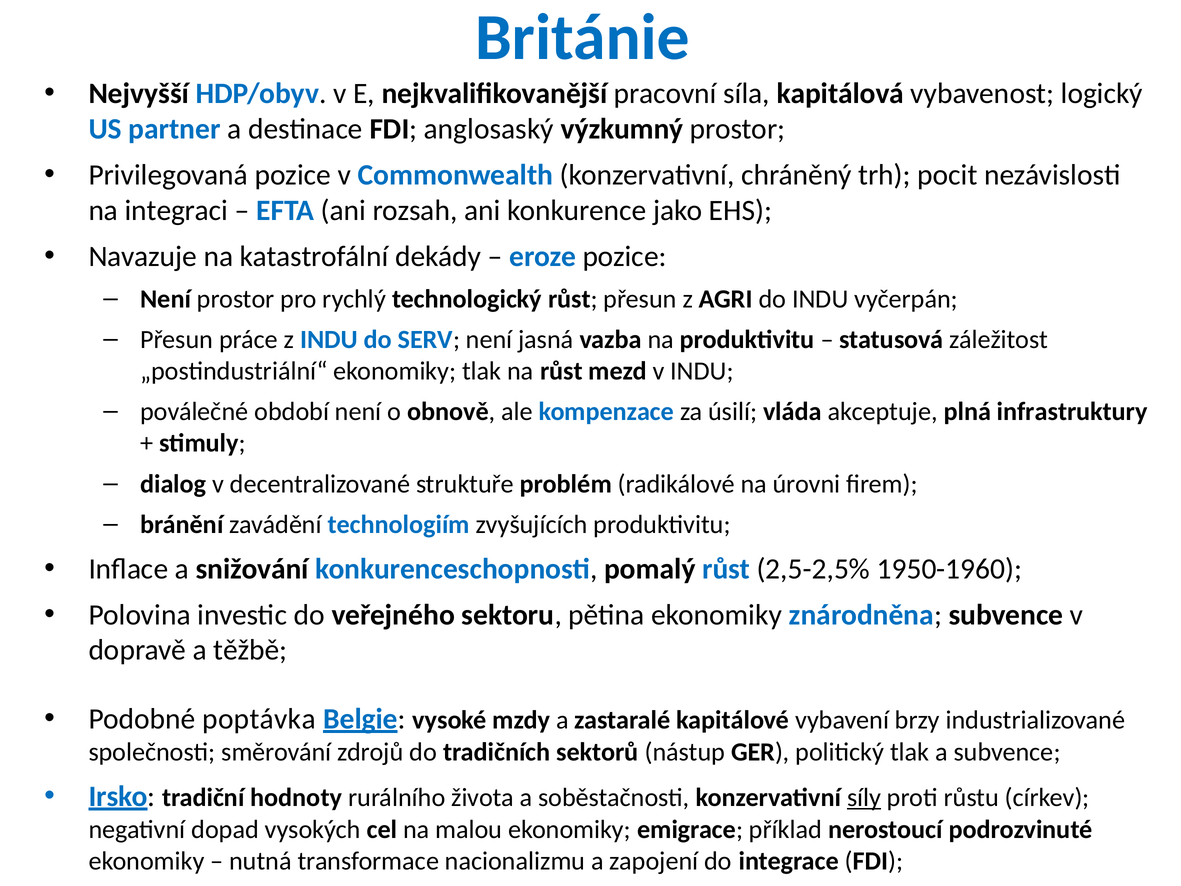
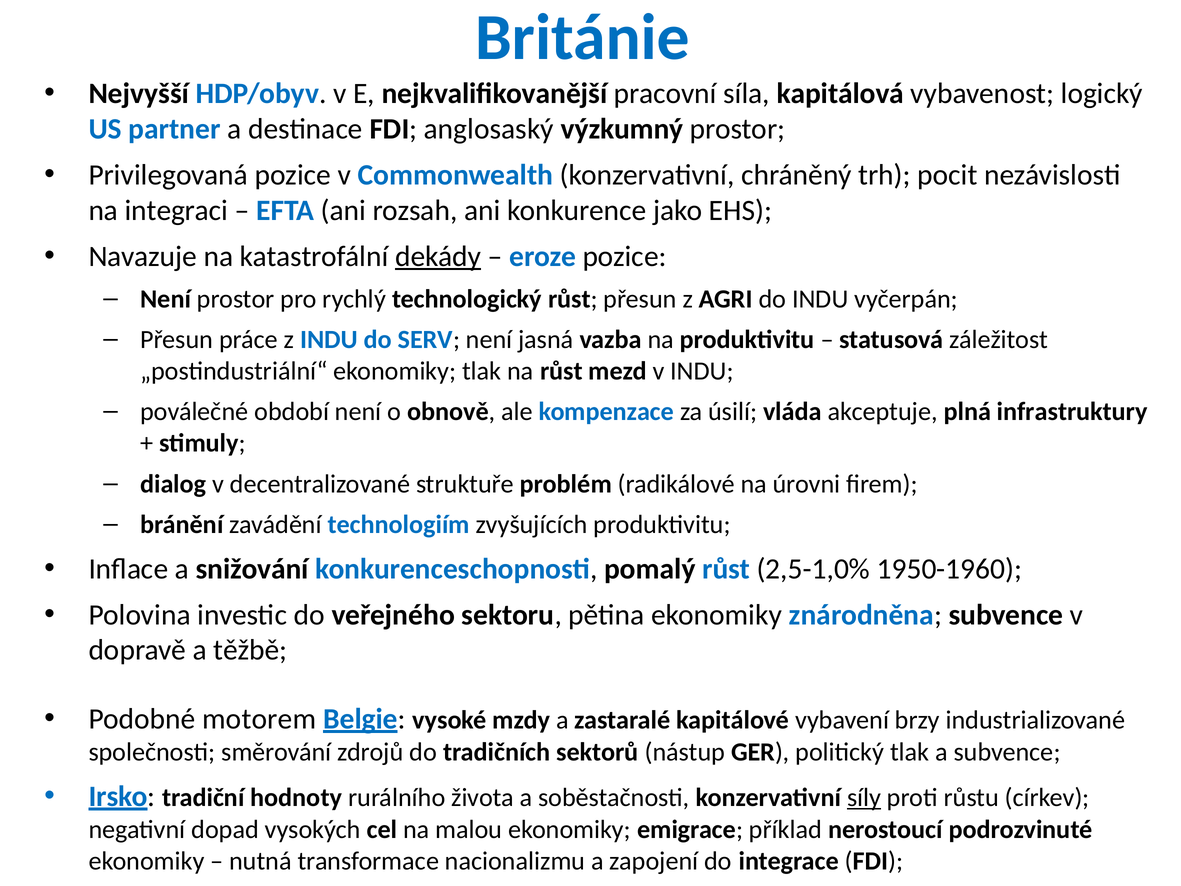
dekády underline: none -> present (438, 256)
2,5-2,5%: 2,5-2,5% -> 2,5-1,0% (813, 569)
poptávka: poptávka -> motorem (259, 719)
